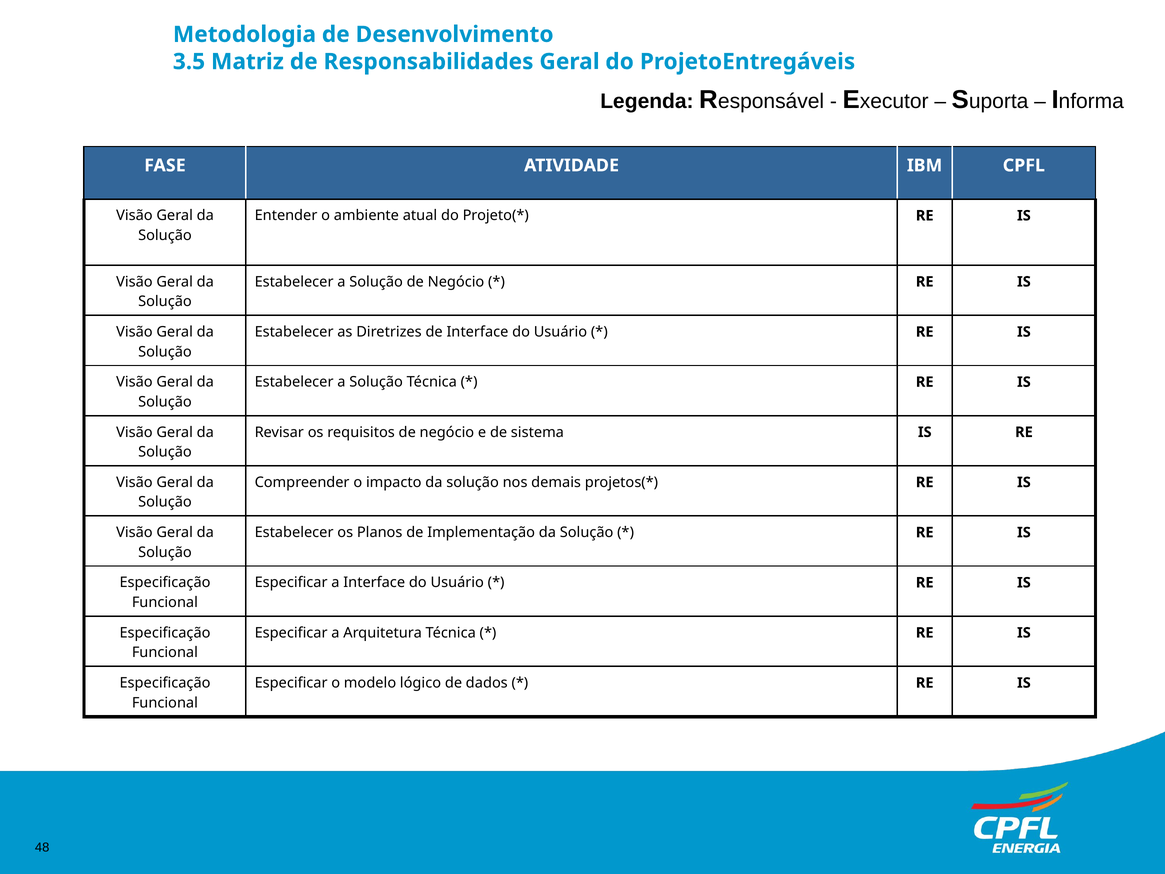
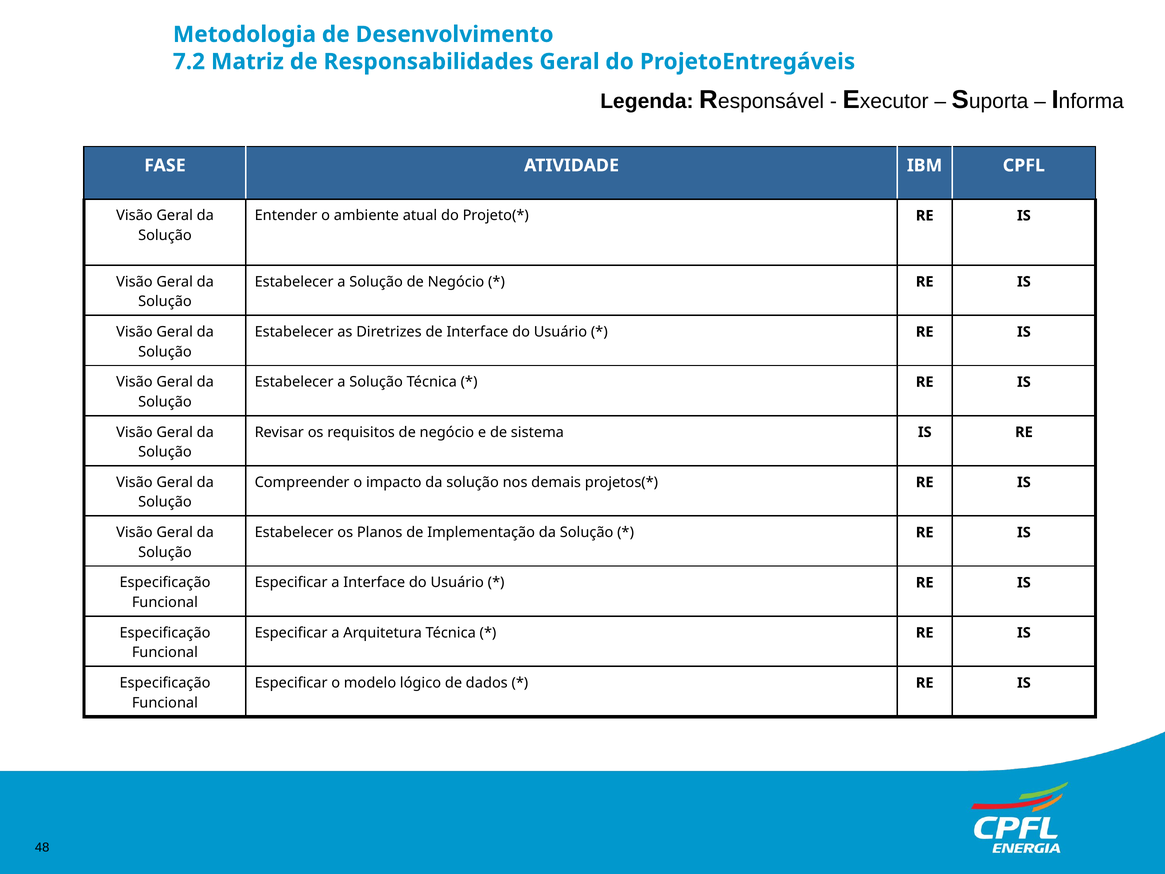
3.5: 3.5 -> 7.2 (189, 62)
